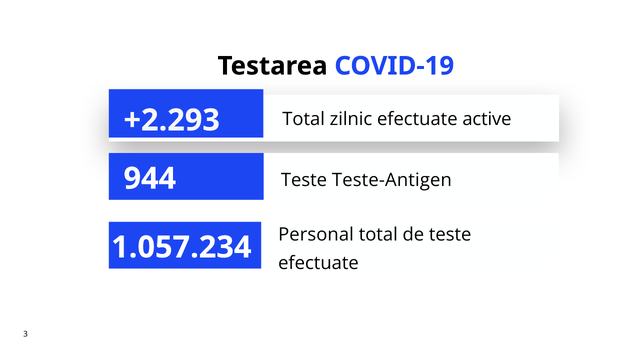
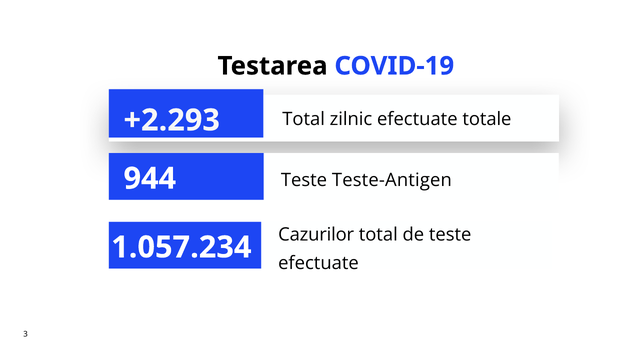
active: active -> totale (487, 119)
Personal: Personal -> Cazurilor (316, 234)
